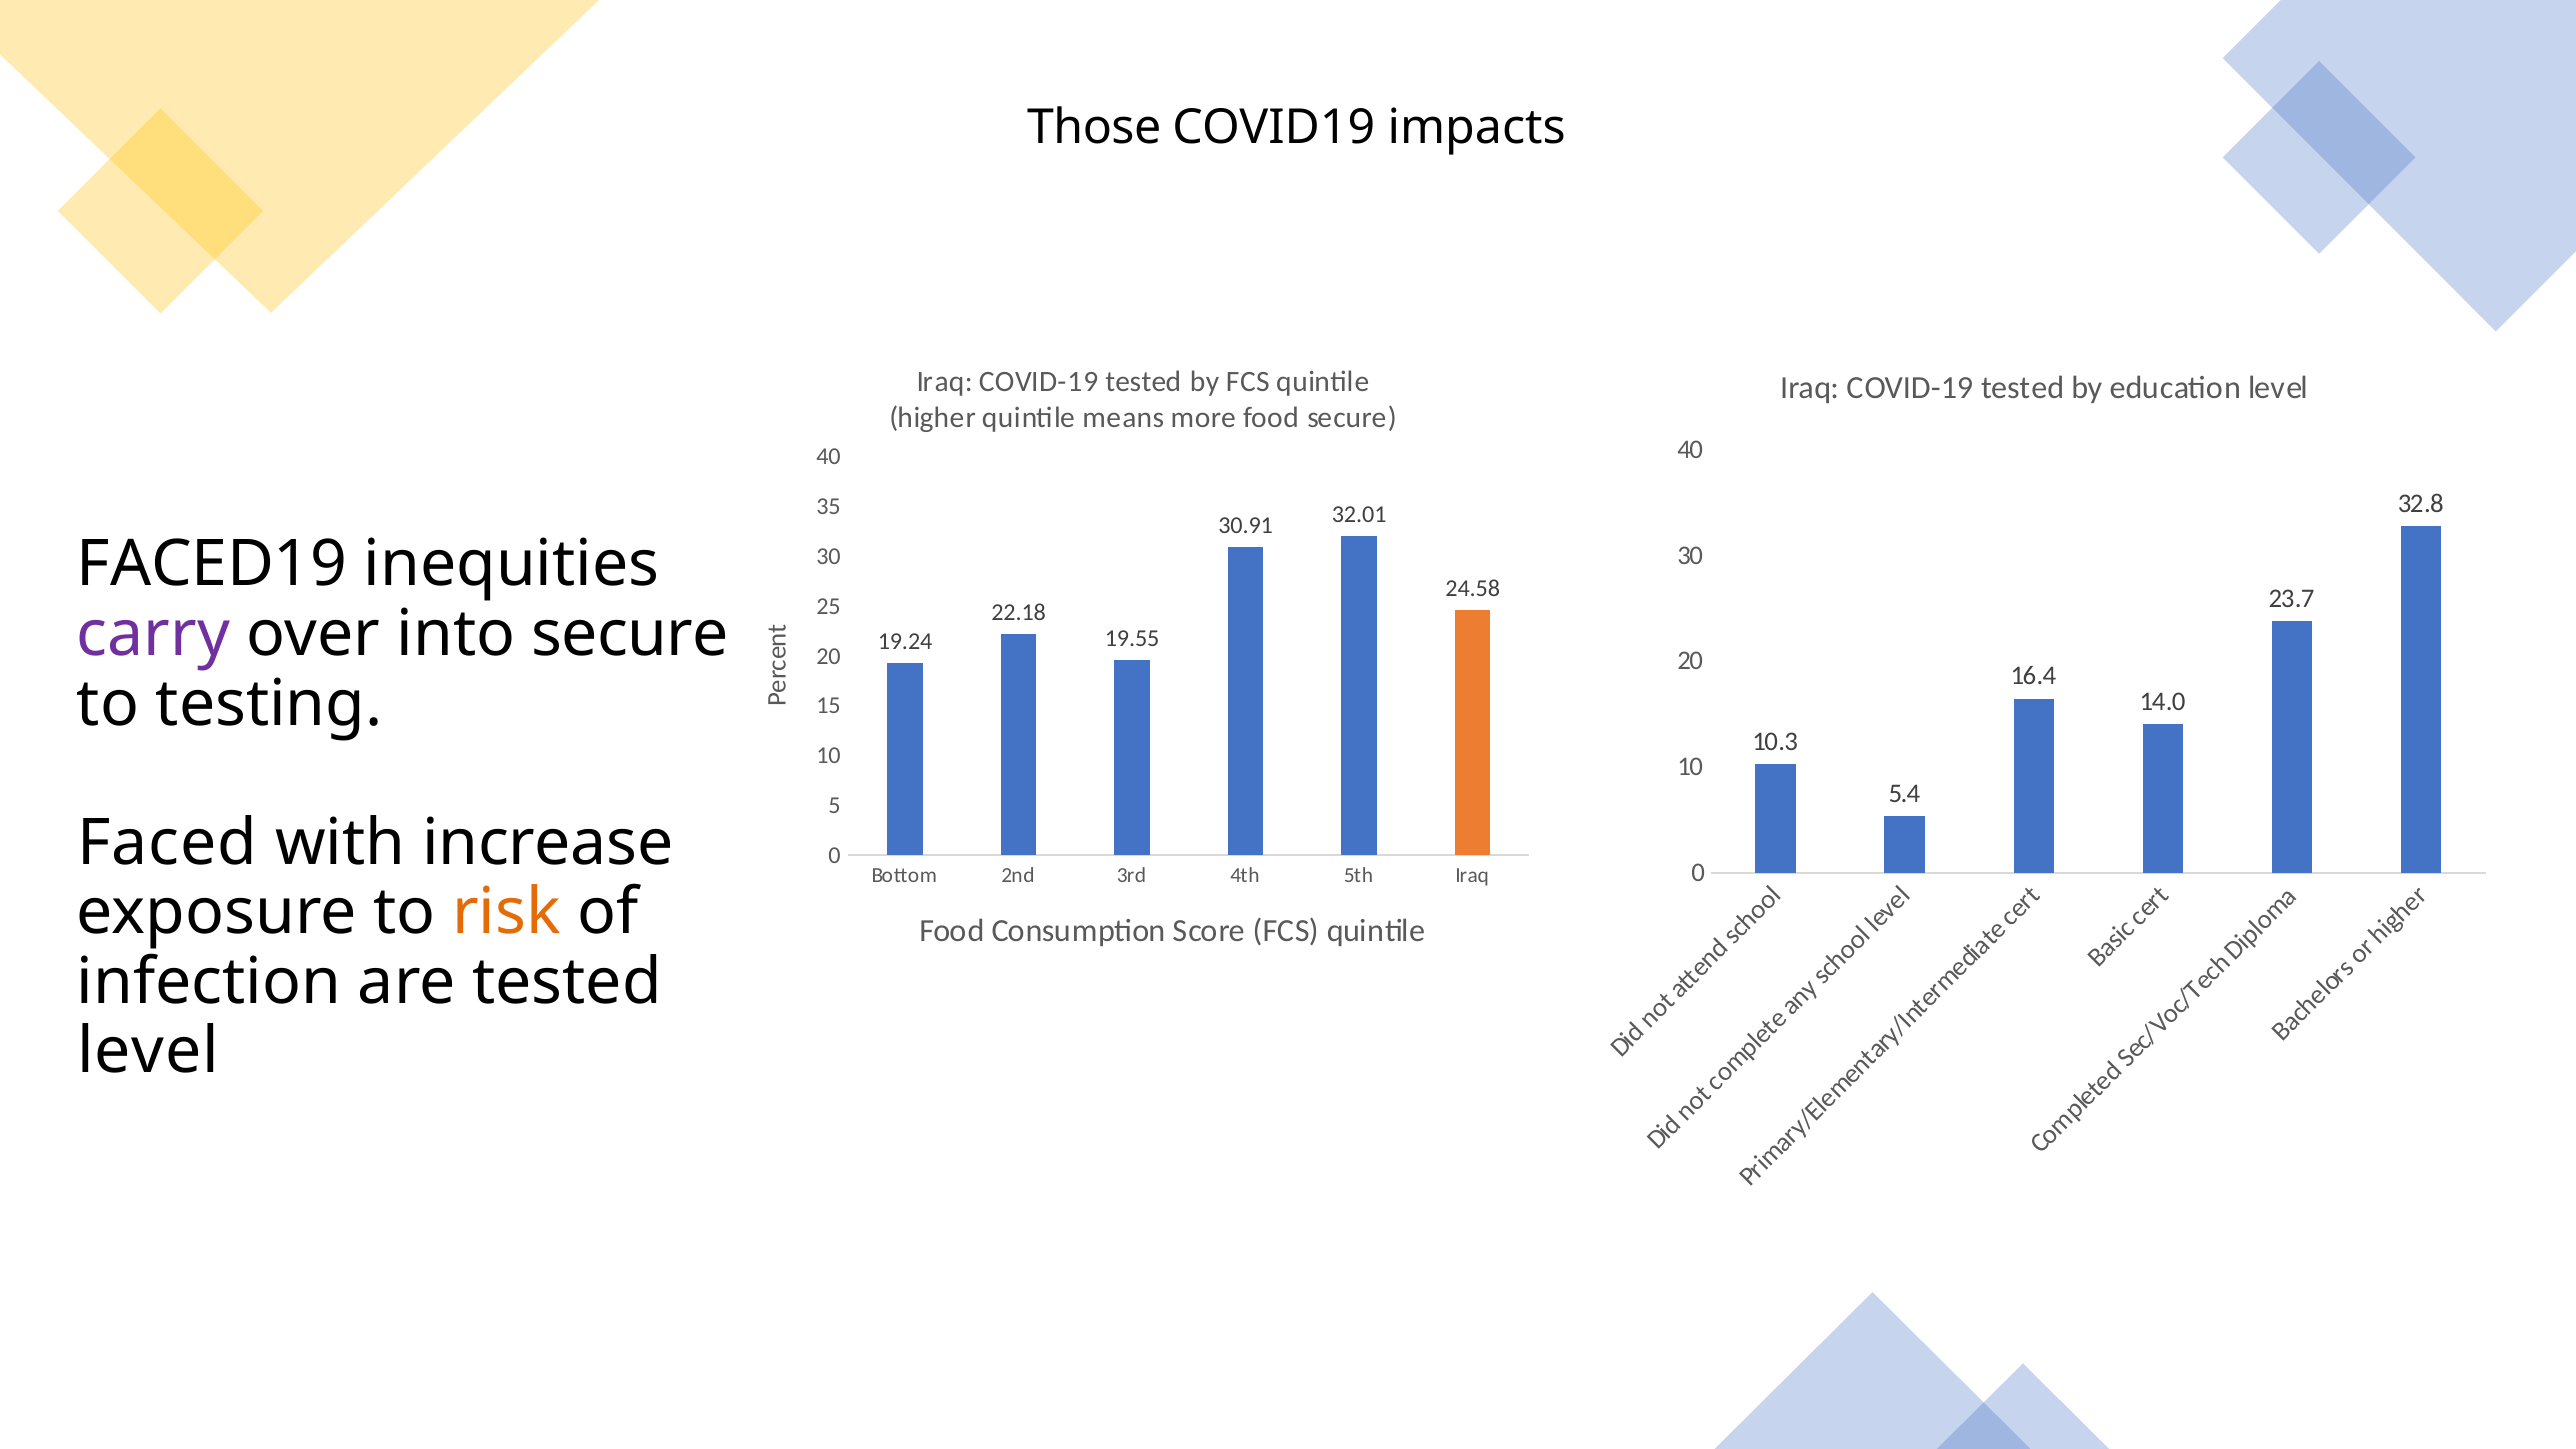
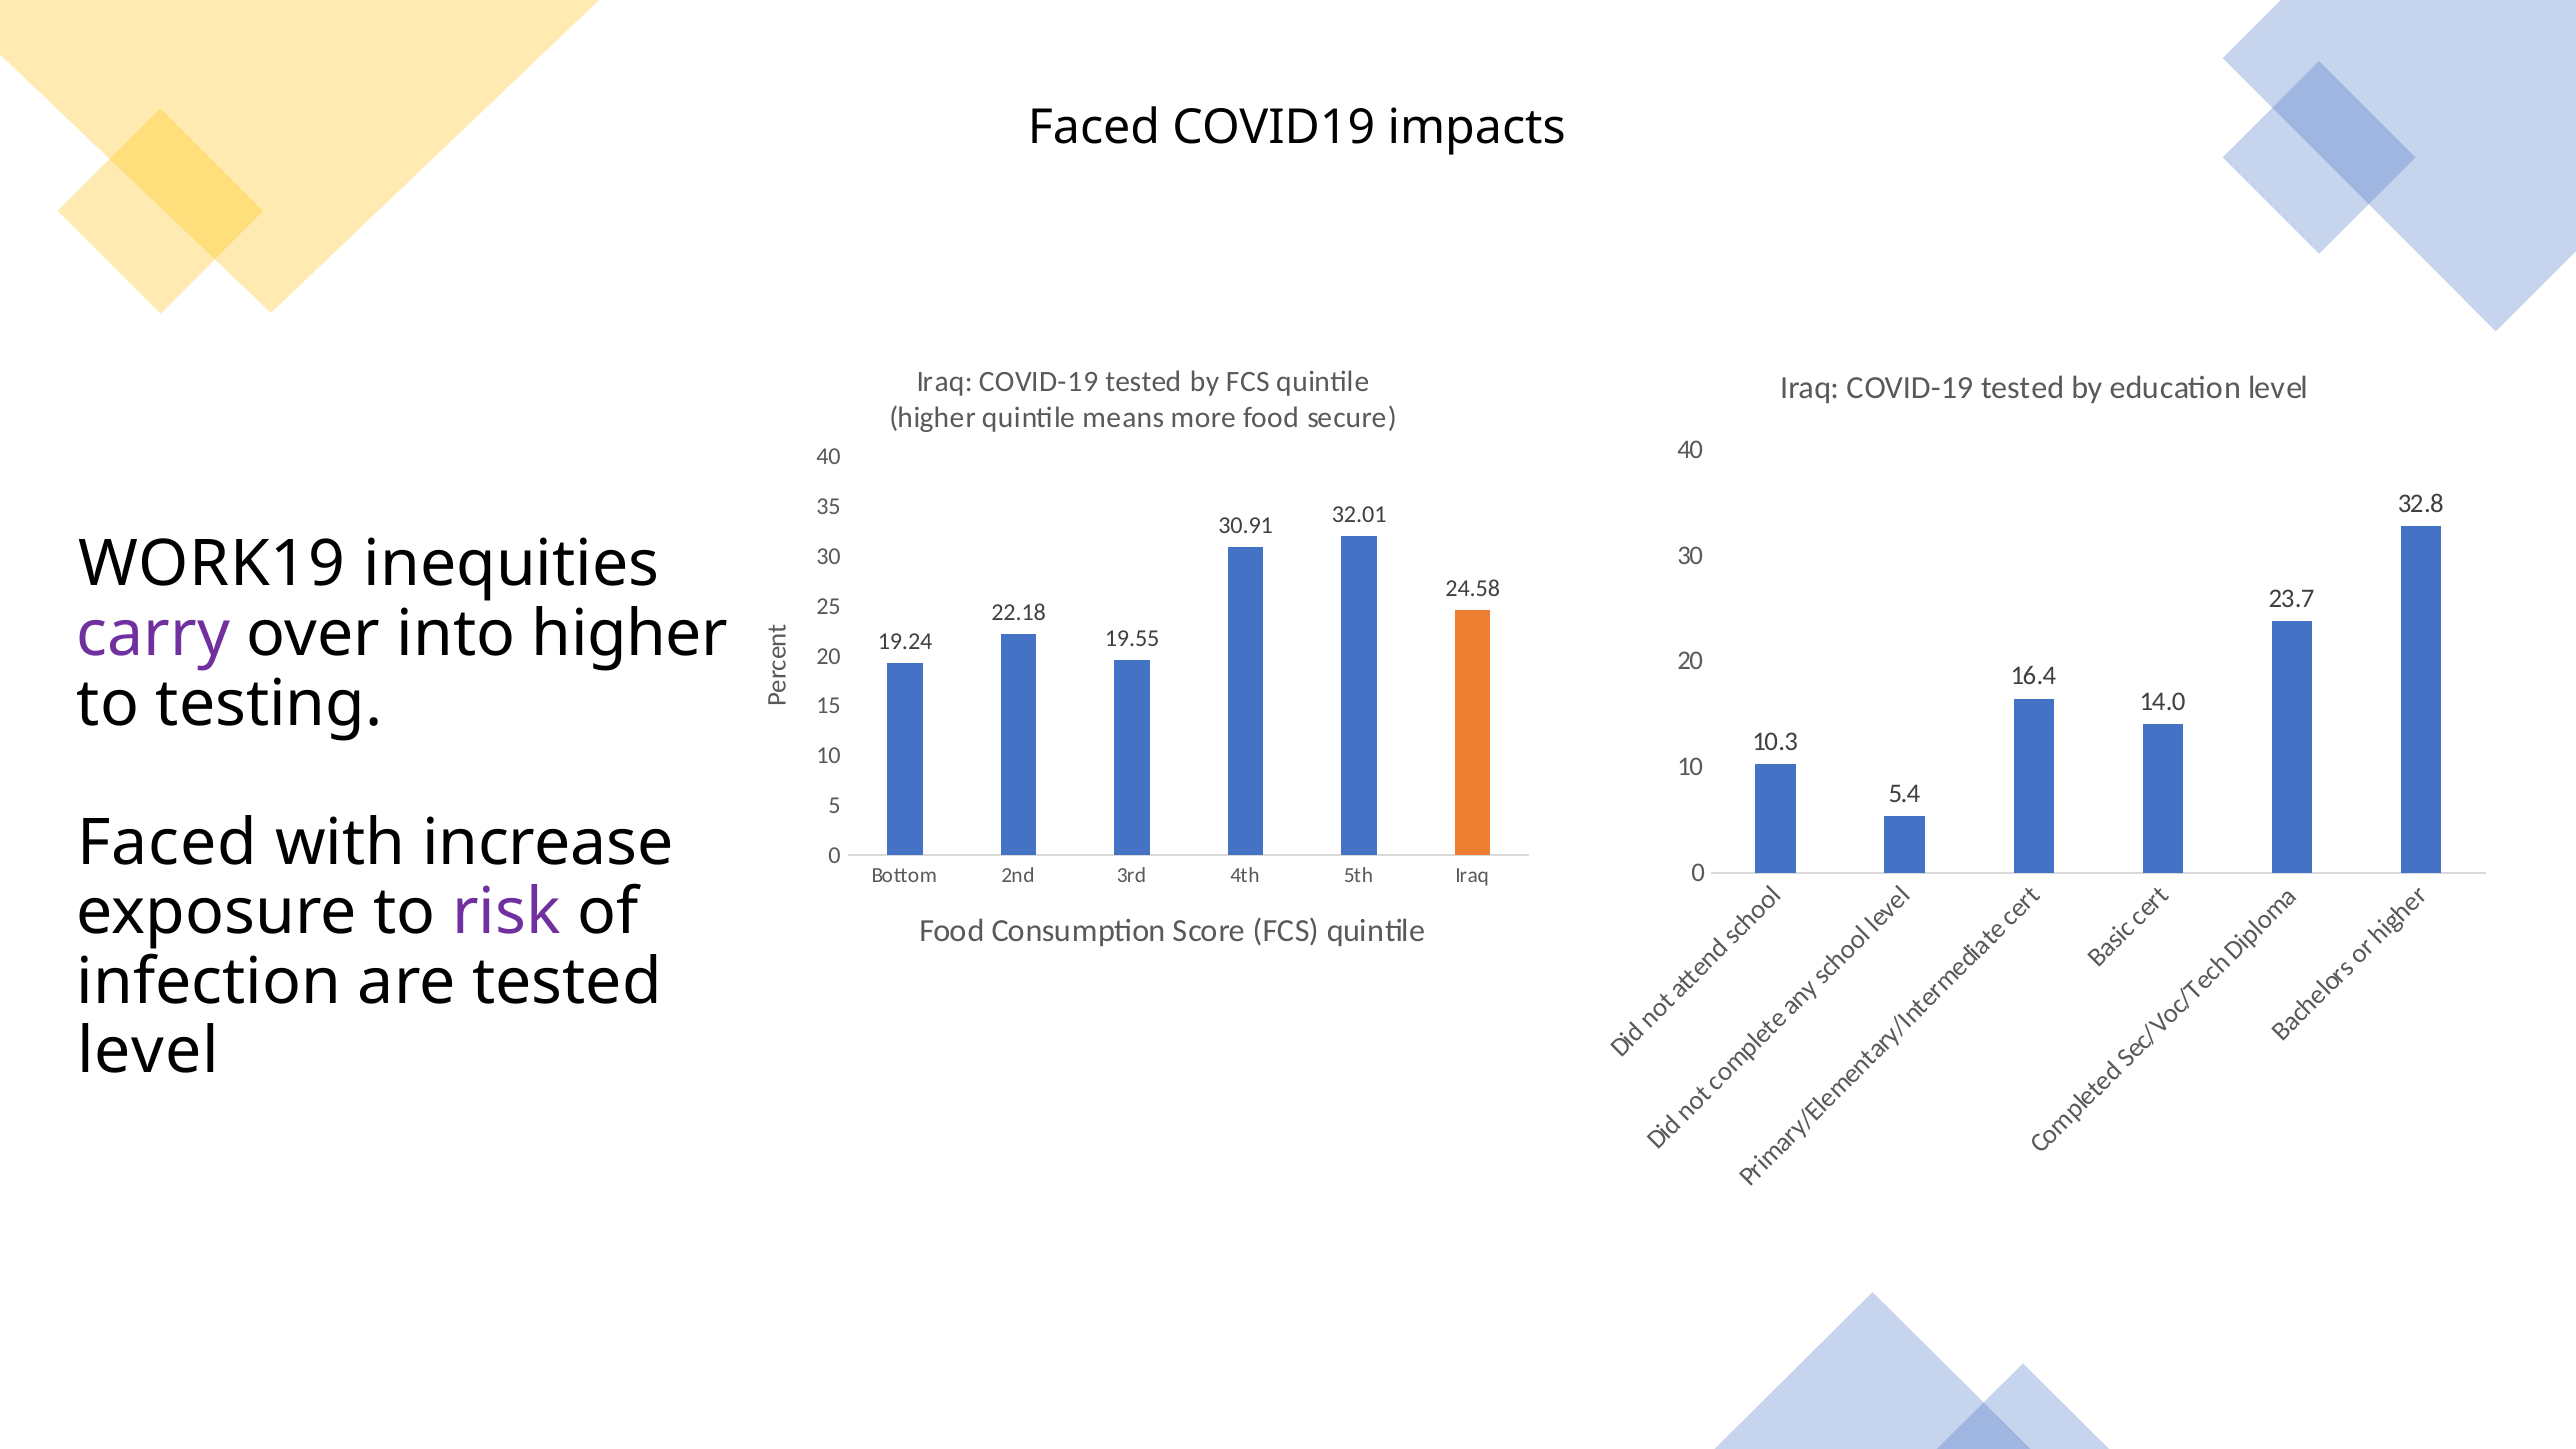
Those: Those -> Faced (1094, 128)
FACED19: FACED19 -> WORK19 (212, 565)
into secure: secure -> higher (630, 634)
risk colour: orange -> purple (507, 912)
